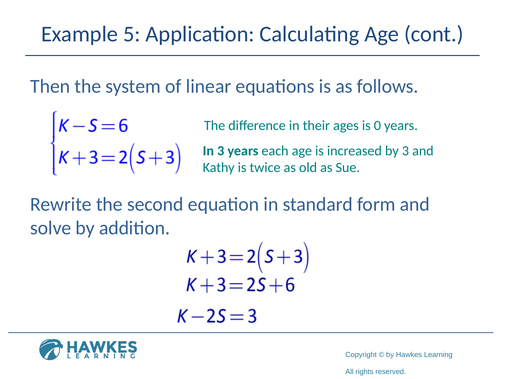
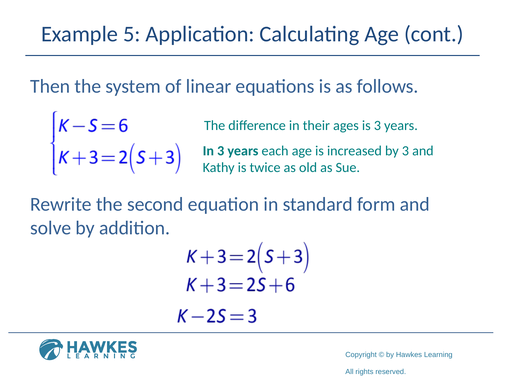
is 0: 0 -> 3 (377, 126)
